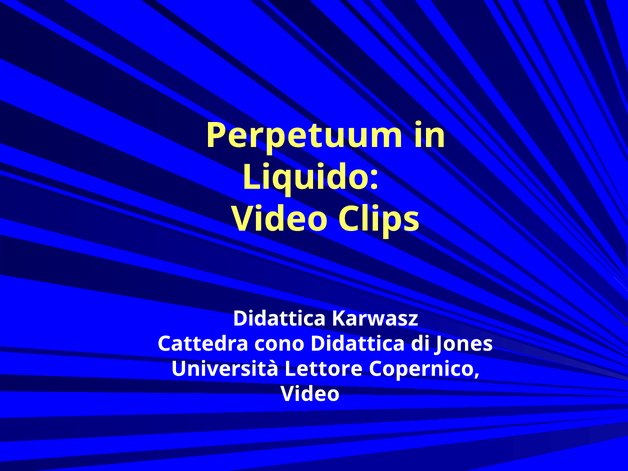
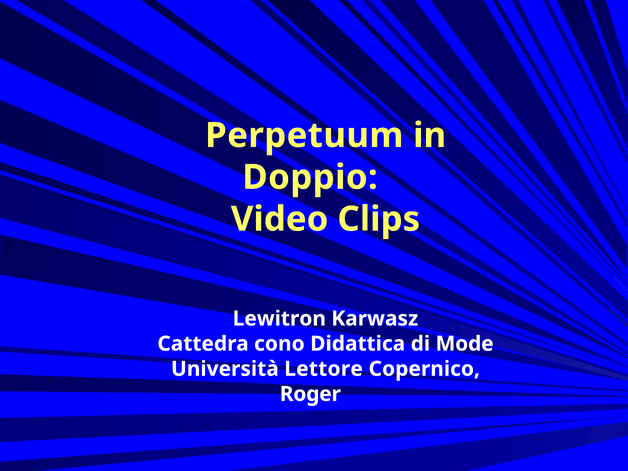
Liquido: Liquido -> Doppio (310, 177)
Didattica: Didattica -> Lewitron (279, 319)
Jones: Jones -> Mode (465, 344)
Video: Video -> Roger (310, 394)
